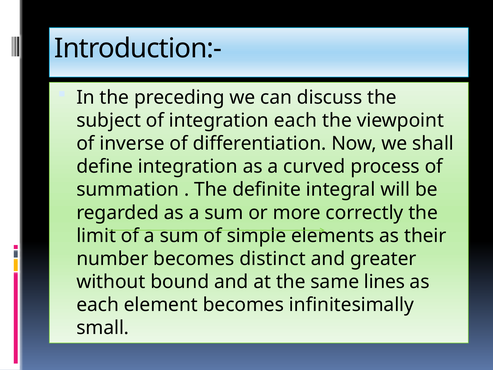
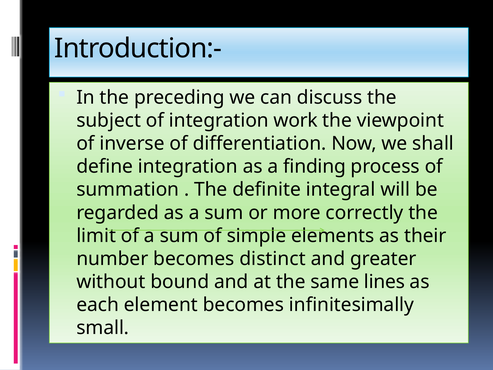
integration each: each -> work (296, 120)
curved: curved -> finding (315, 166)
